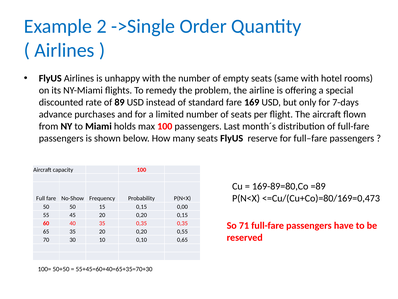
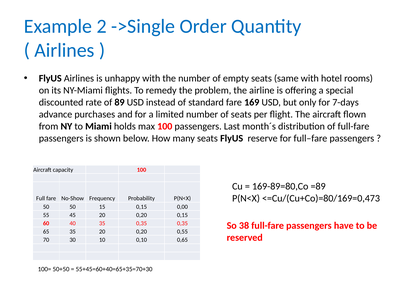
71: 71 -> 38 (244, 225)
